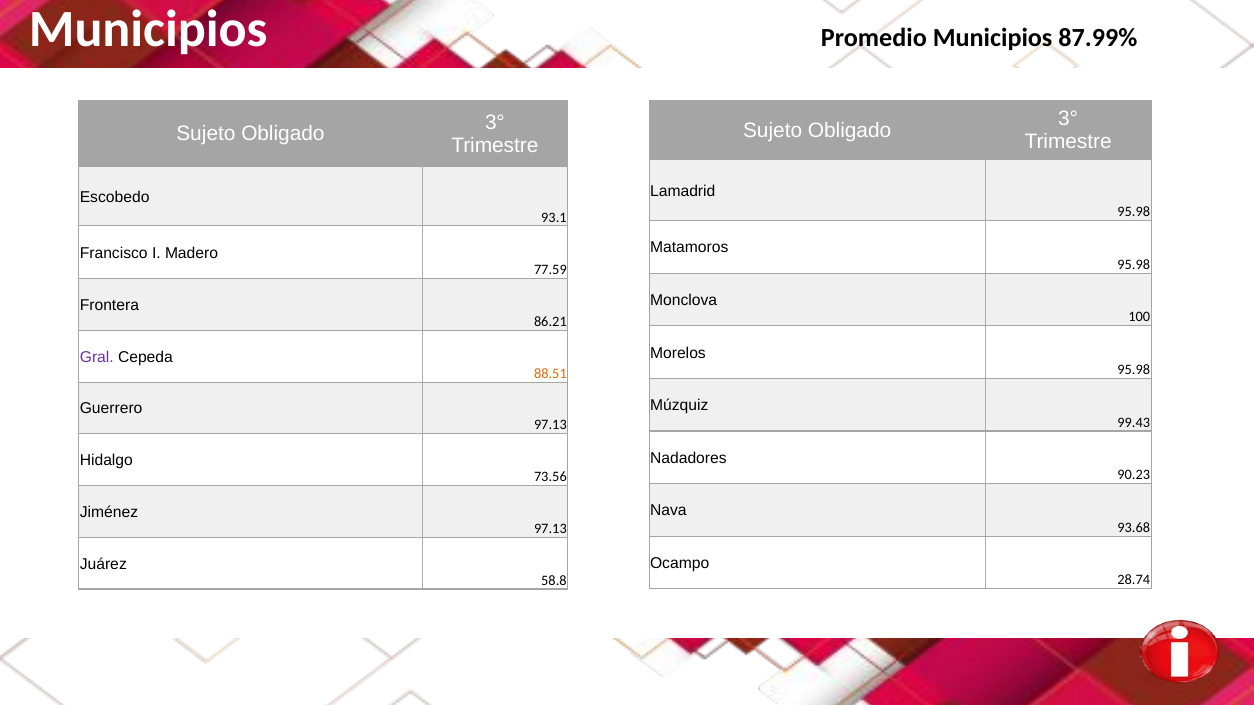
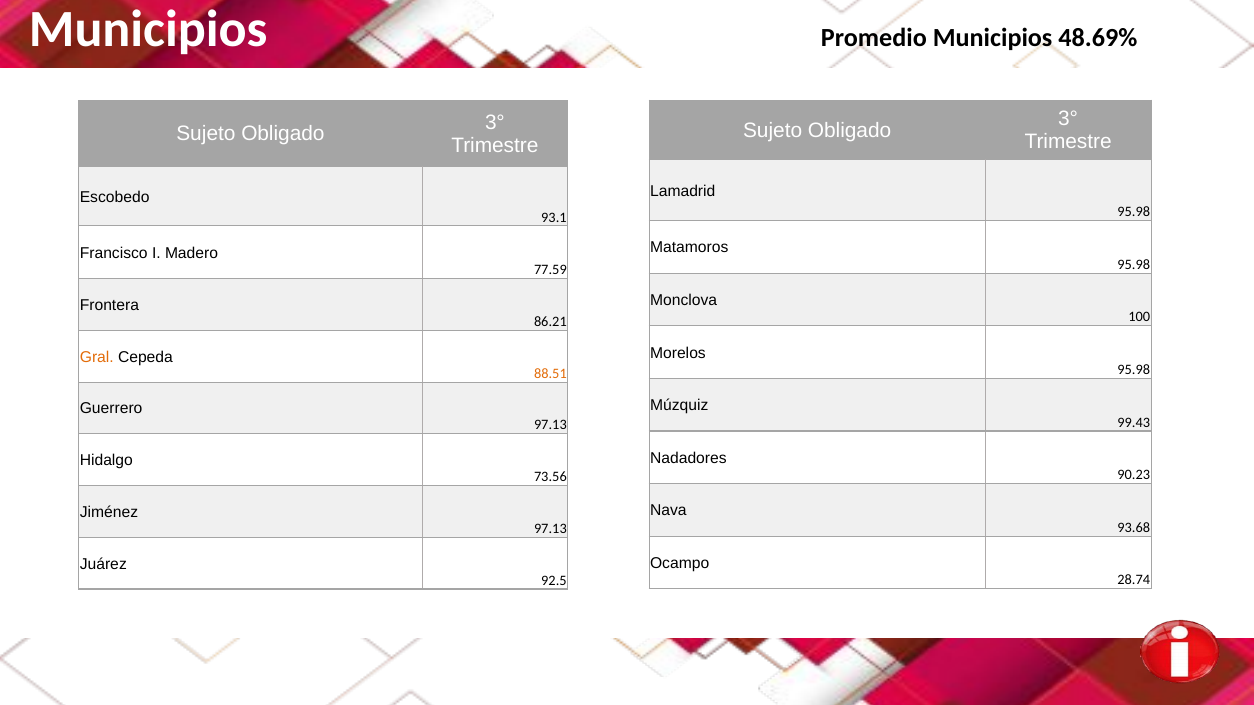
87.99%: 87.99% -> 48.69% (1098, 38)
Gral colour: purple -> orange (97, 357)
58.8: 58.8 -> 92.5 (554, 581)
